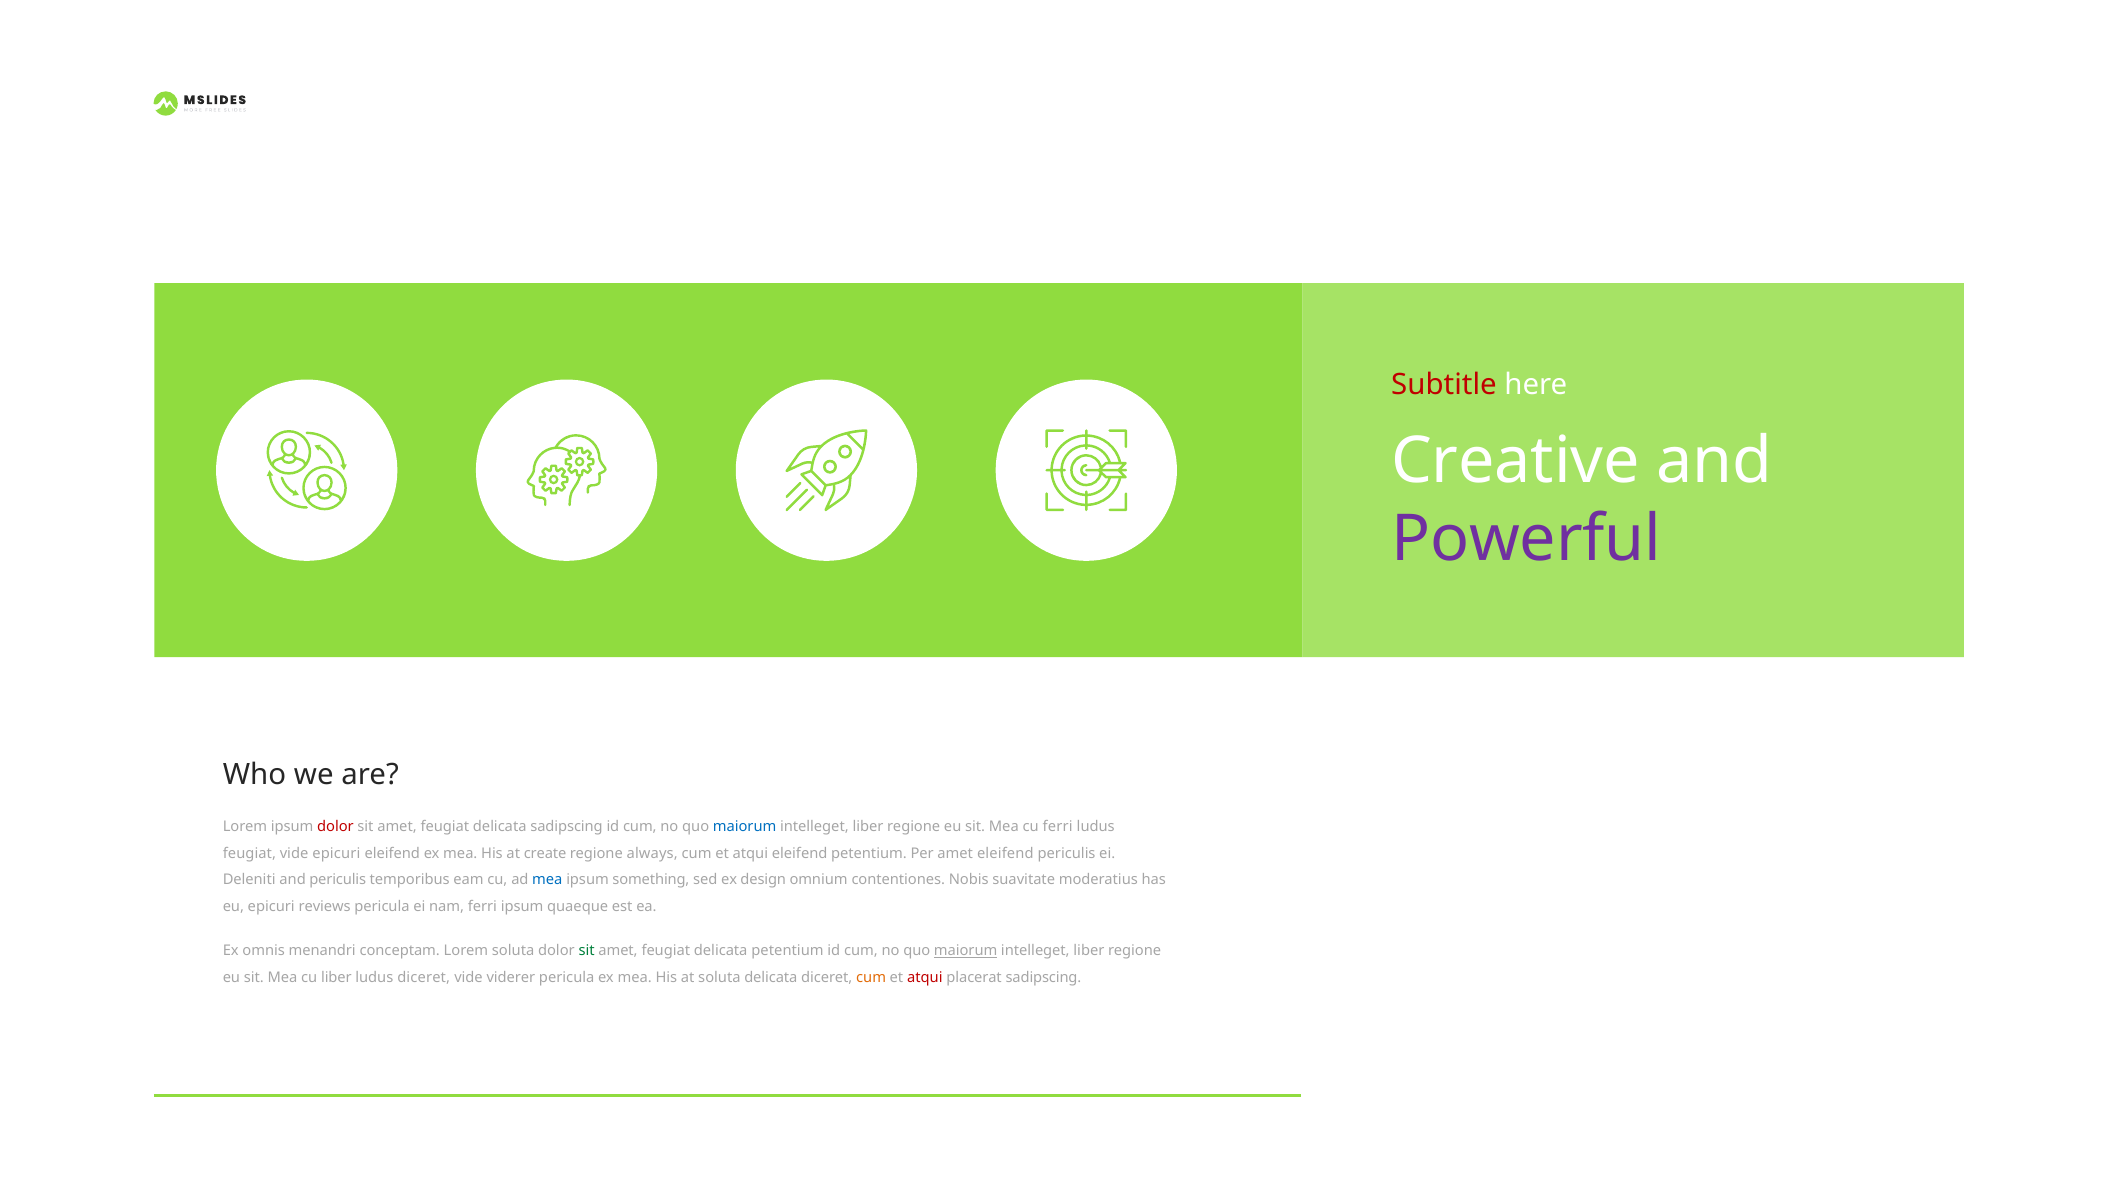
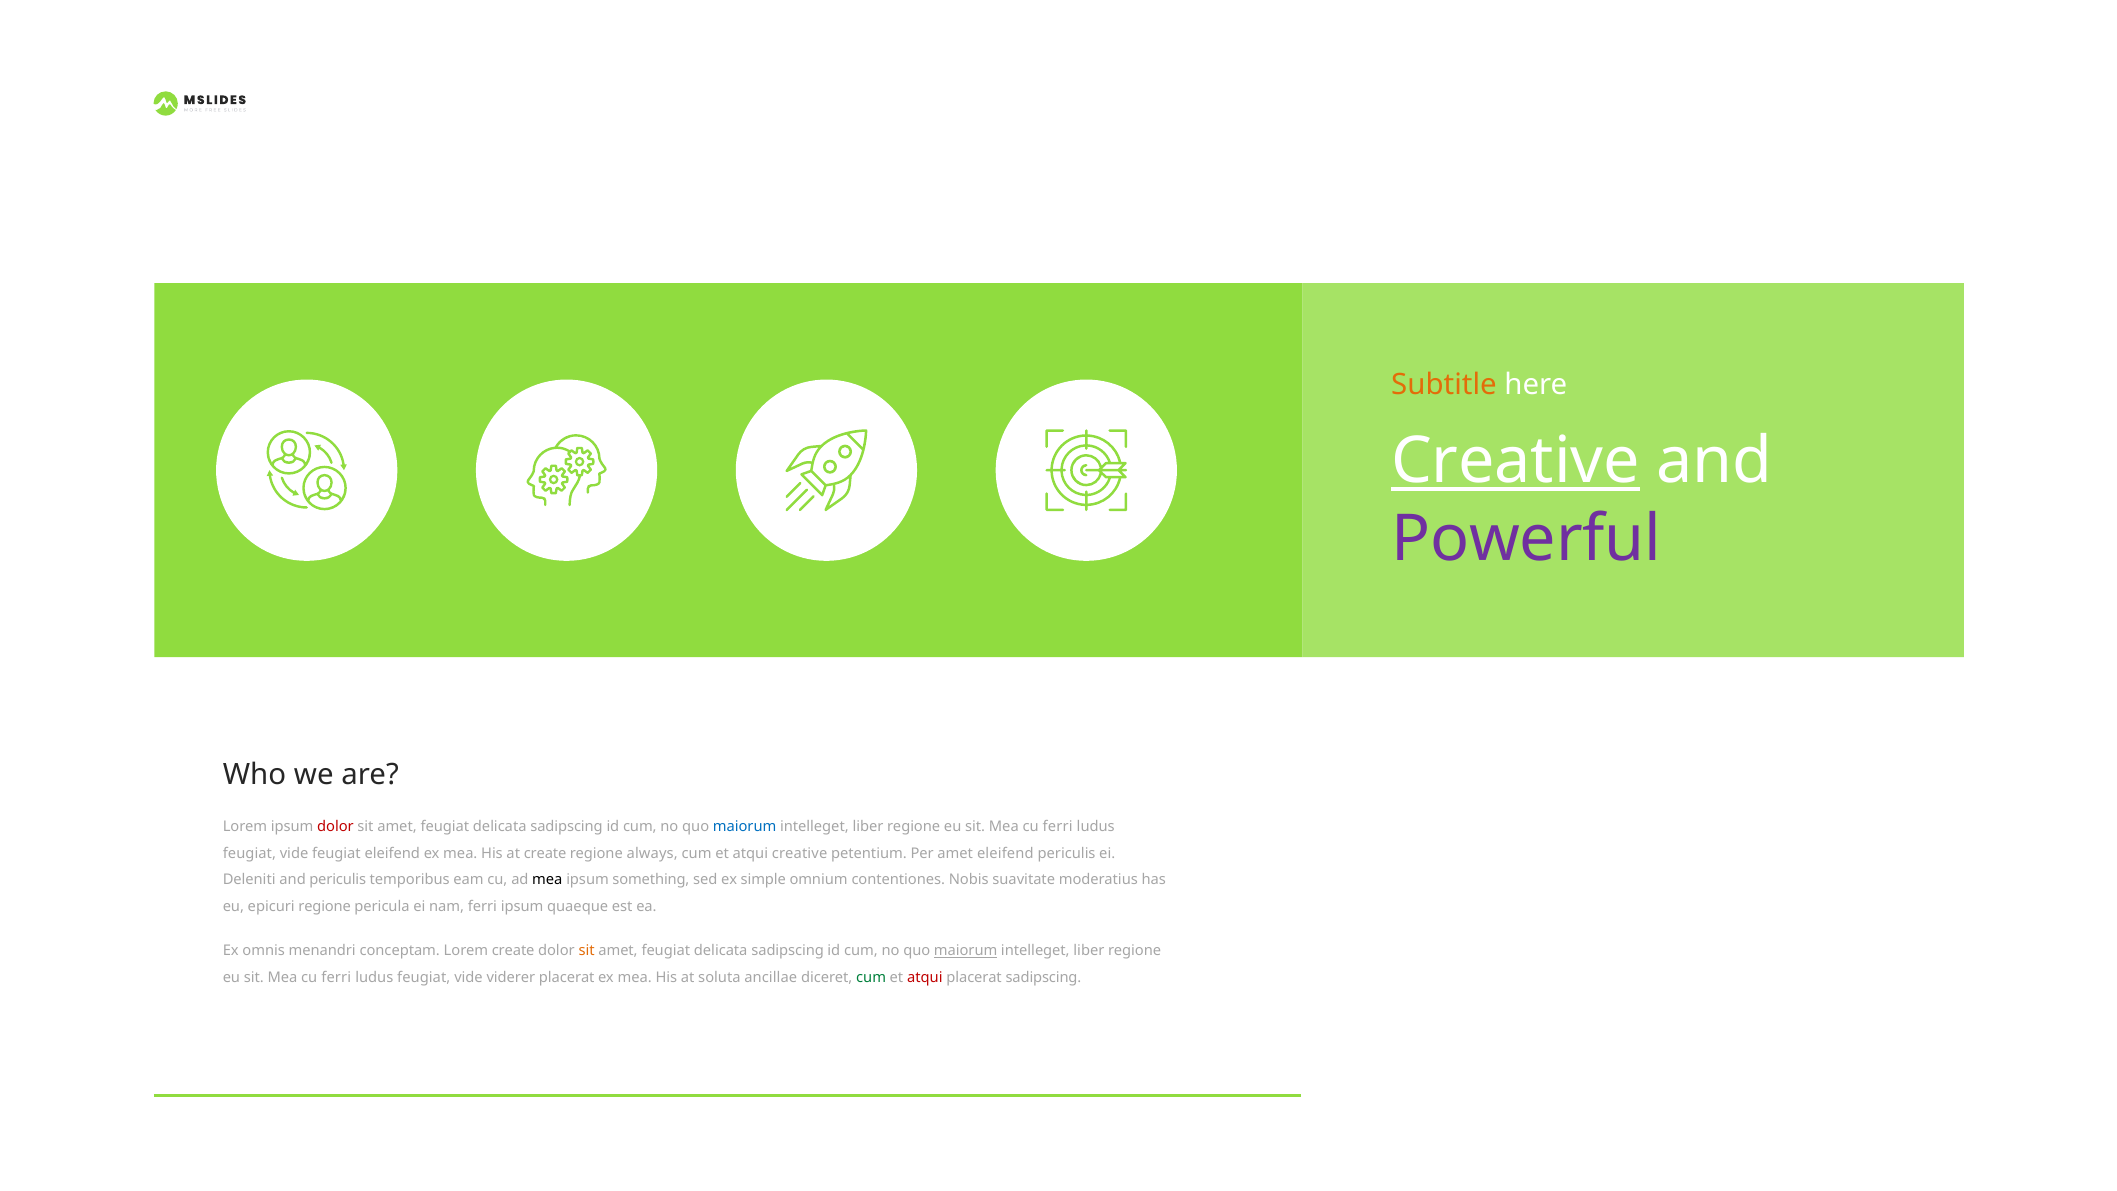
Subtitle colour: red -> orange (1444, 385)
Creative underline: none -> present (1515, 461)
vide epicuri: epicuri -> feugiat (336, 853)
atqui eleifend: eleifend -> creative (800, 853)
mea colour: blue -> black (547, 880)
design: design -> simple (763, 880)
epicuri reviews: reviews -> regione (325, 906)
Lorem soluta: soluta -> create (513, 951)
sit colour: green -> orange (587, 951)
petentium: petentium -> sadipscing (788, 951)
liber: liber -> ferri (336, 977)
diceret: diceret -> feugiat (424, 977)
viderer pericula: pericula -> placerat (567, 977)
soluta delicata: delicata -> ancillae (771, 977)
cum colour: orange -> green (871, 977)
